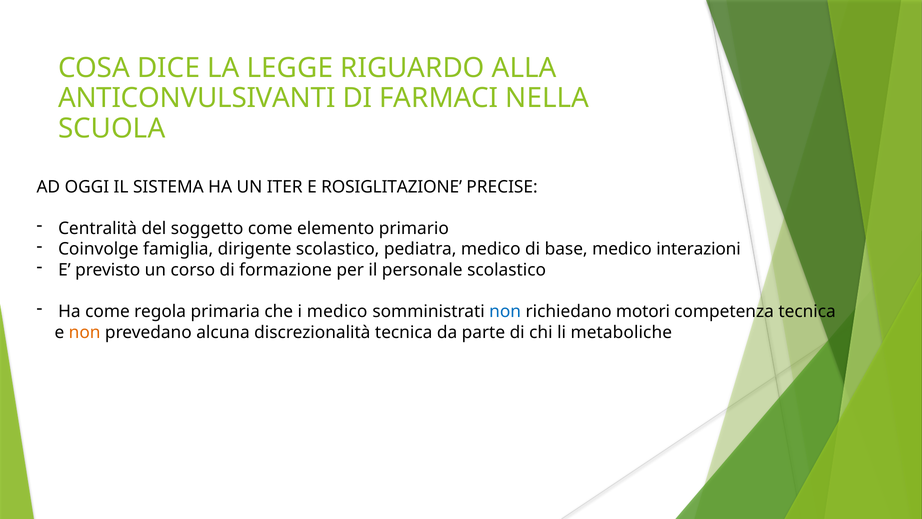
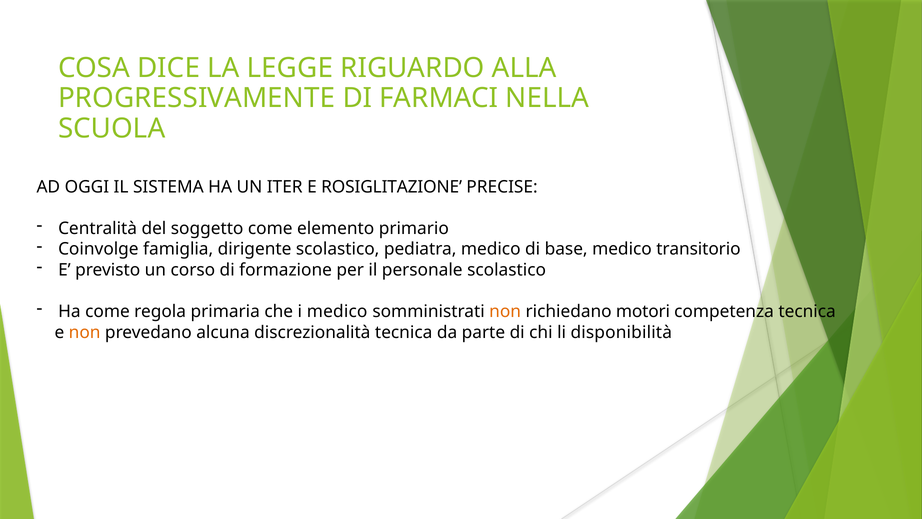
ANTICONVULSIVANTI: ANTICONVULSIVANTI -> PROGRESSIVAMENTE (197, 98)
interazioni: interazioni -> transitorio (698, 249)
non colour: blue -> orange (505, 311)
metaboliche: metaboliche -> disponibilità (621, 332)
